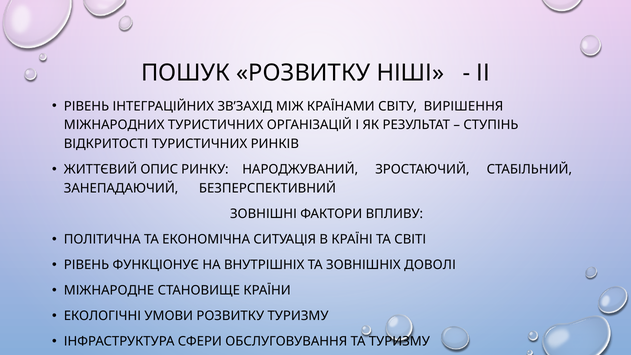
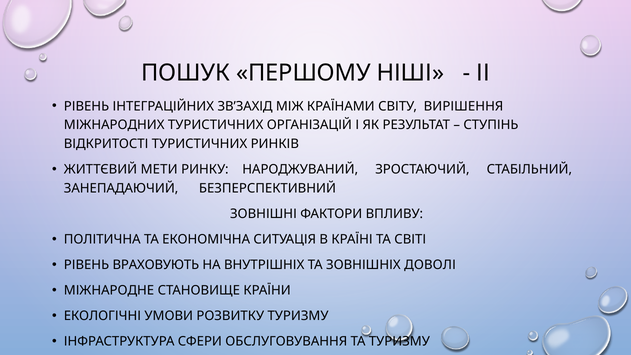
ПОШУК РОЗВИТКУ: РОЗВИТКУ -> ПЕРШОМУ (303, 73)
ОПИС: ОПИС -> МЕТИ (159, 170)
ФУНКЦІОНУЄ: ФУНКЦІОНУЄ -> ВРАХОВУЮТЬ (156, 265)
